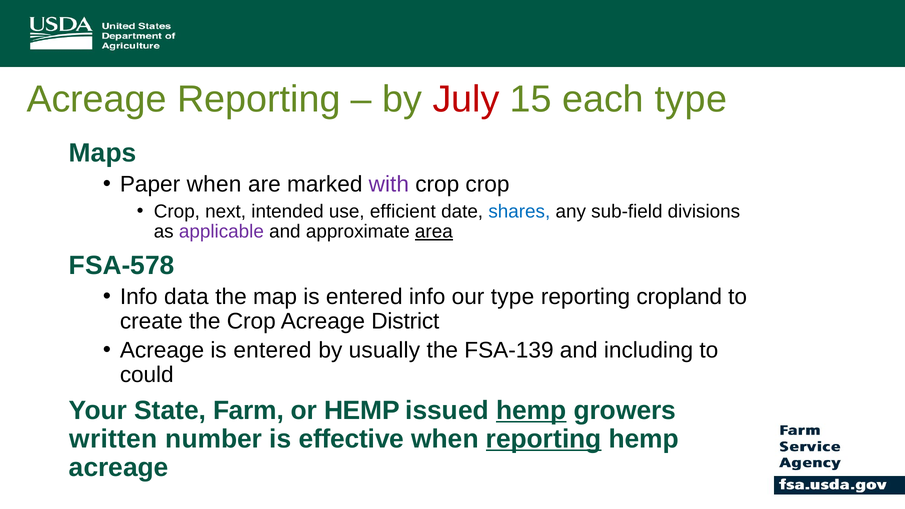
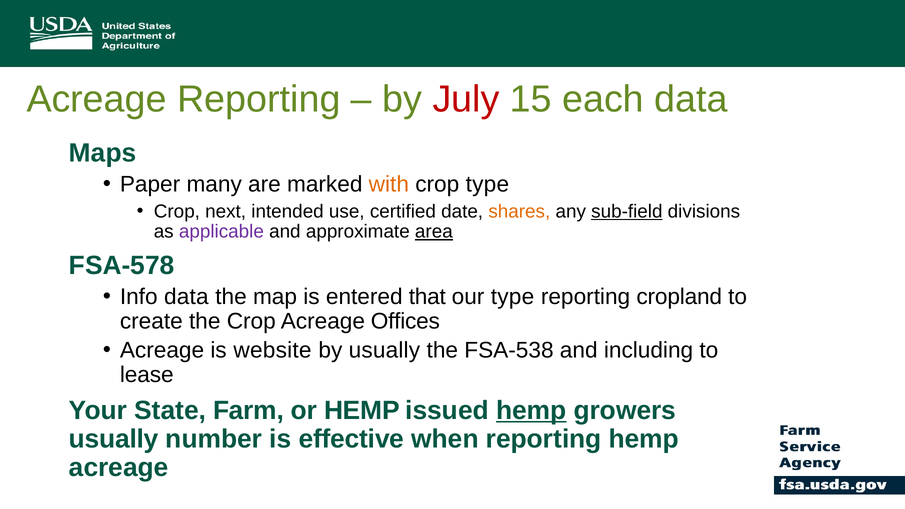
each type: type -> data (691, 99)
Paper when: when -> many (214, 184)
with colour: purple -> orange (389, 184)
crop crop: crop -> type (487, 184)
efficient: efficient -> certified (403, 211)
shares colour: blue -> orange (519, 211)
sub-field underline: none -> present (627, 211)
entered info: info -> that (427, 297)
District: District -> Offices (405, 321)
Acreage is entered: entered -> website (272, 350)
FSA-139: FSA-139 -> FSA-538 (509, 350)
could: could -> lease (147, 375)
written: written -> usually (114, 439)
reporting underline: present -> none (544, 439)
